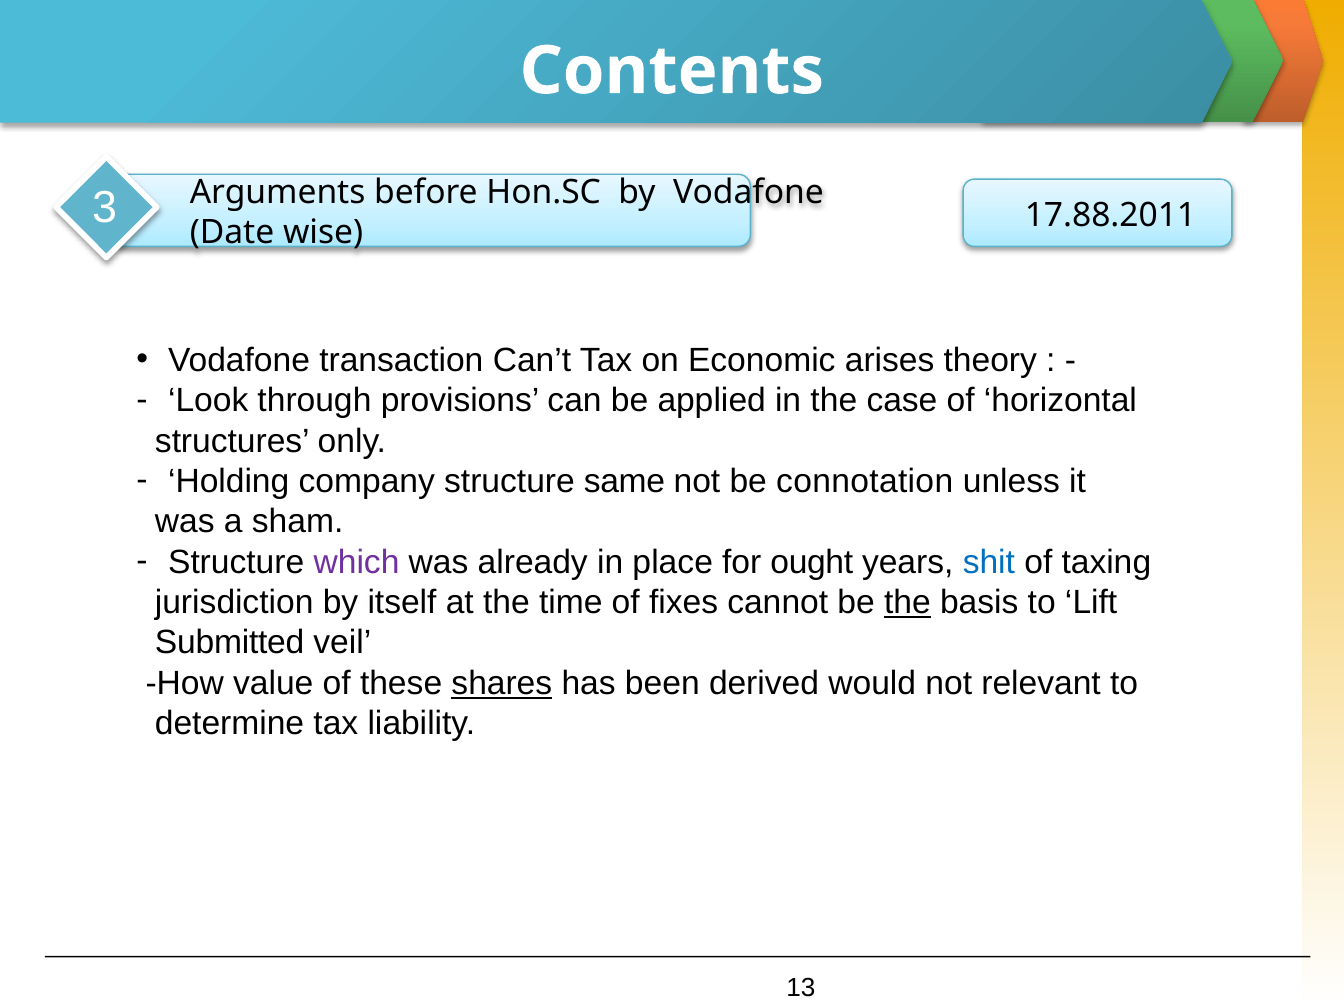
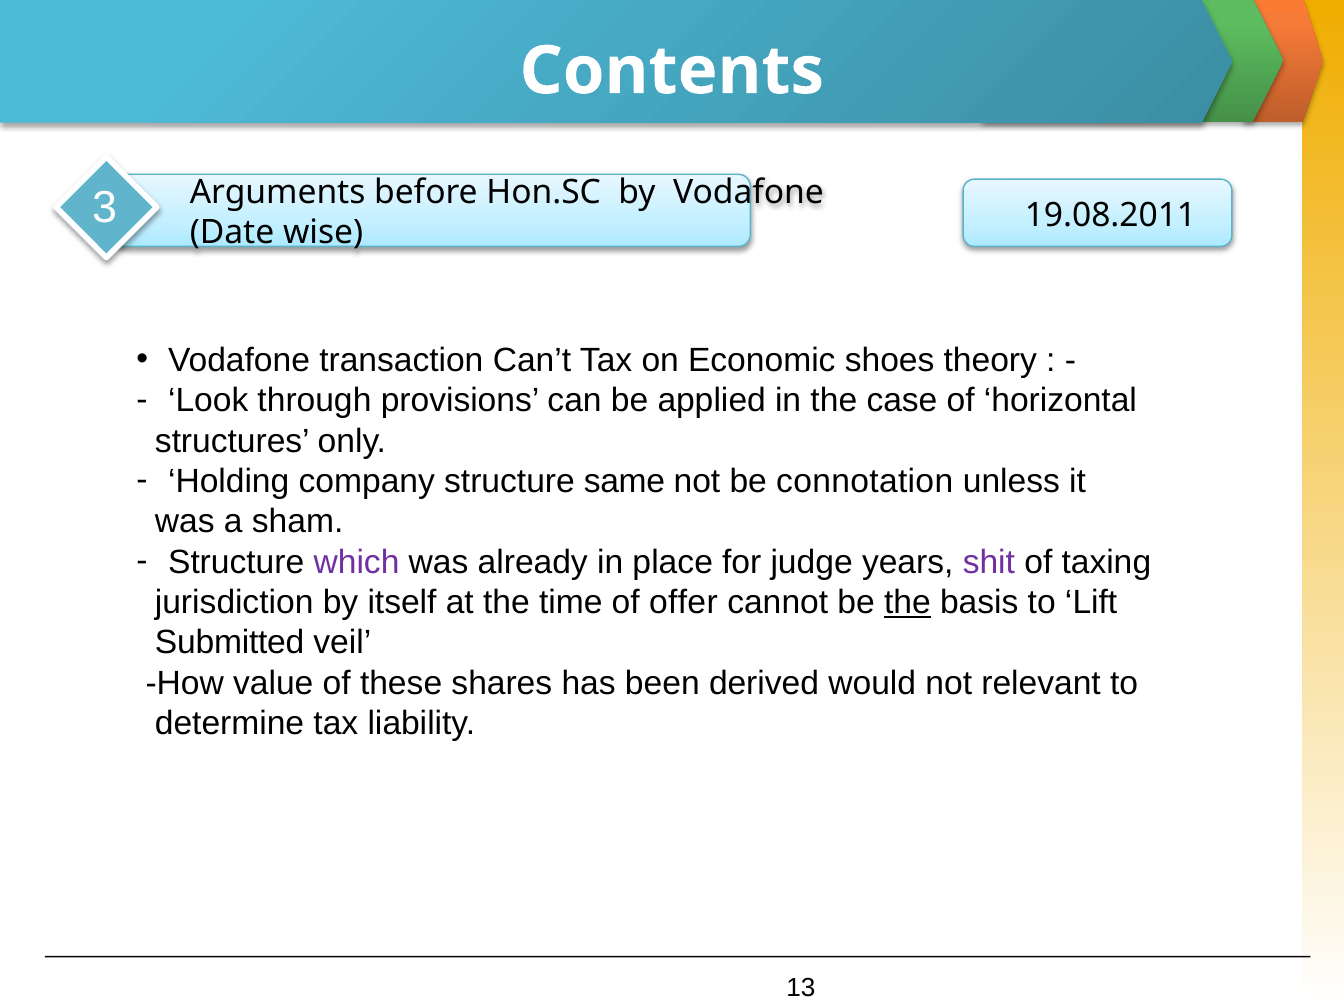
17.88.2011: 17.88.2011 -> 19.08.2011 (1110, 215)
arises: arises -> shoes (890, 361)
ought: ought -> judge (812, 562)
shit colour: blue -> purple (989, 562)
fixes: fixes -> offer (683, 602)
shares underline: present -> none (502, 683)
